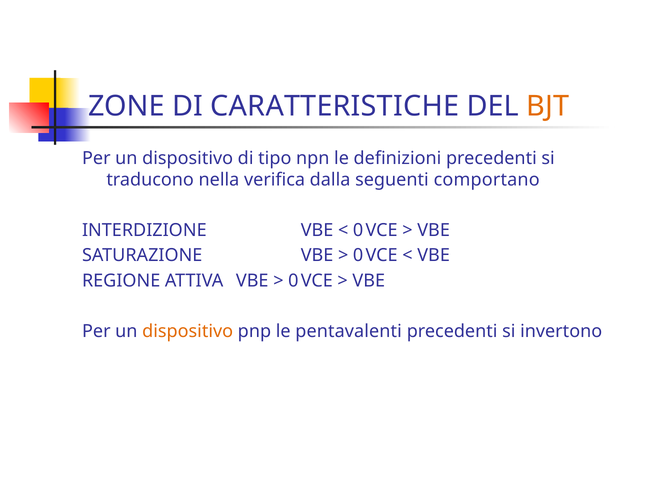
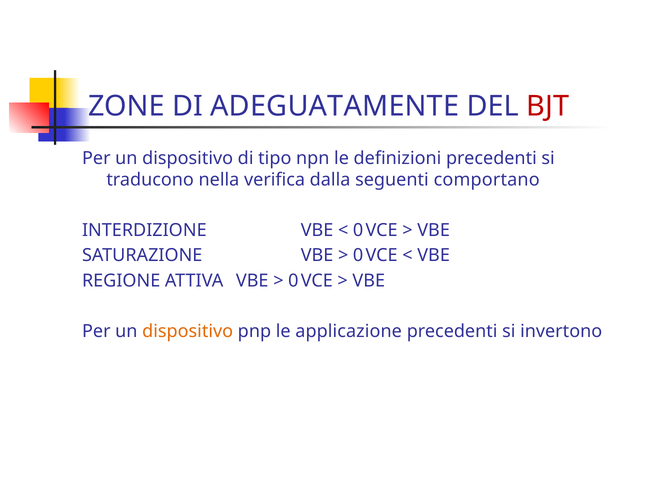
CARATTERISTICHE: CARATTERISTICHE -> ADEGUATAMENTE (335, 106)
BJT colour: orange -> red (548, 106)
pentavalenti: pentavalenti -> applicazione (349, 331)
